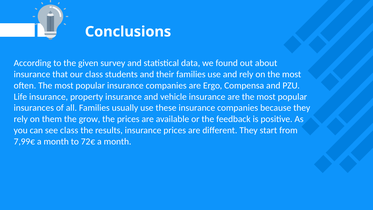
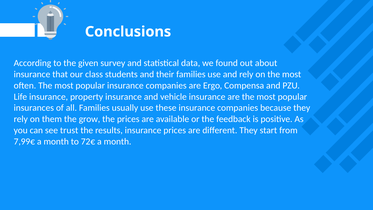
see class: class -> trust (69, 130)
